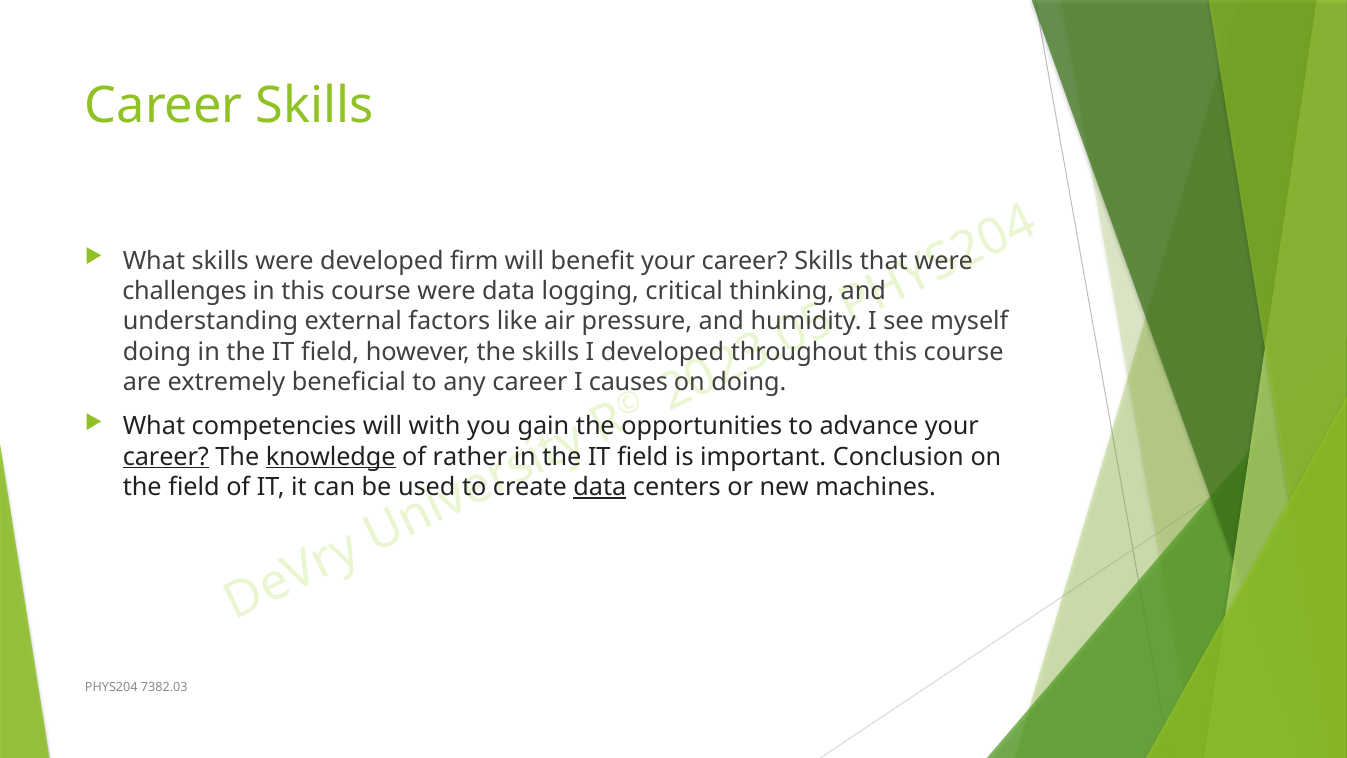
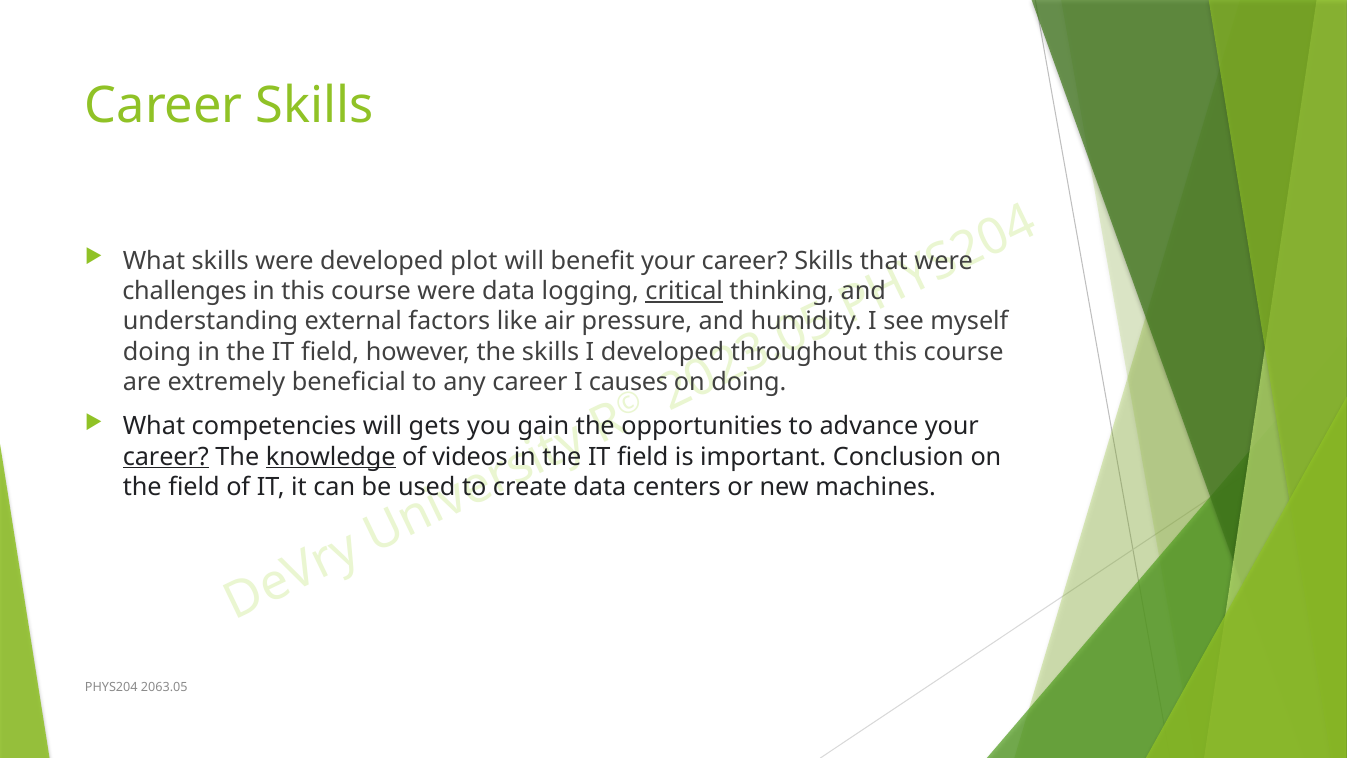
firm: firm -> plot (474, 261)
critical underline: none -> present (684, 291)
with: with -> gets (435, 426)
rather: rather -> videos (470, 457)
data underline: present -> none (600, 487)
7382.03: 7382.03 -> 2063.05 (164, 687)
